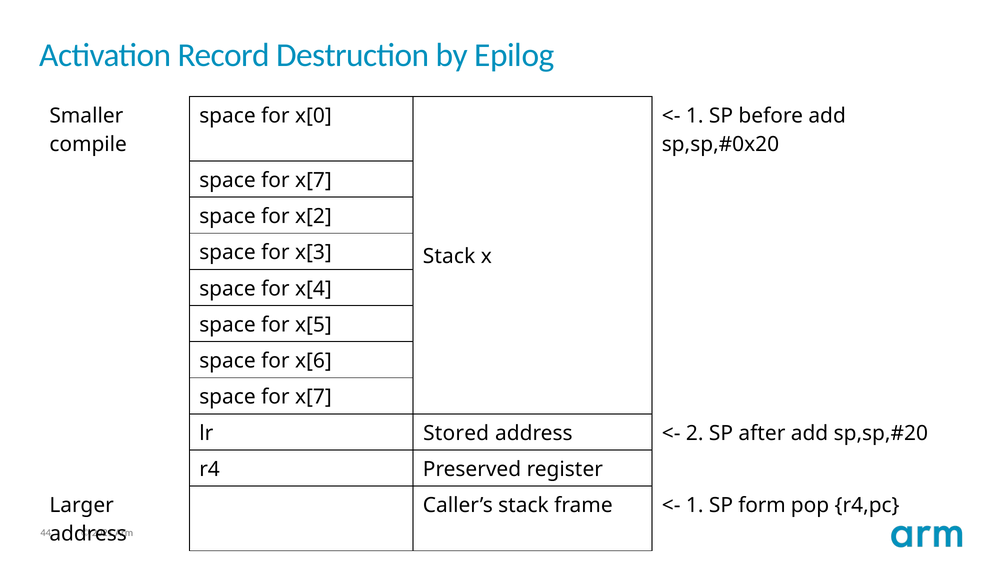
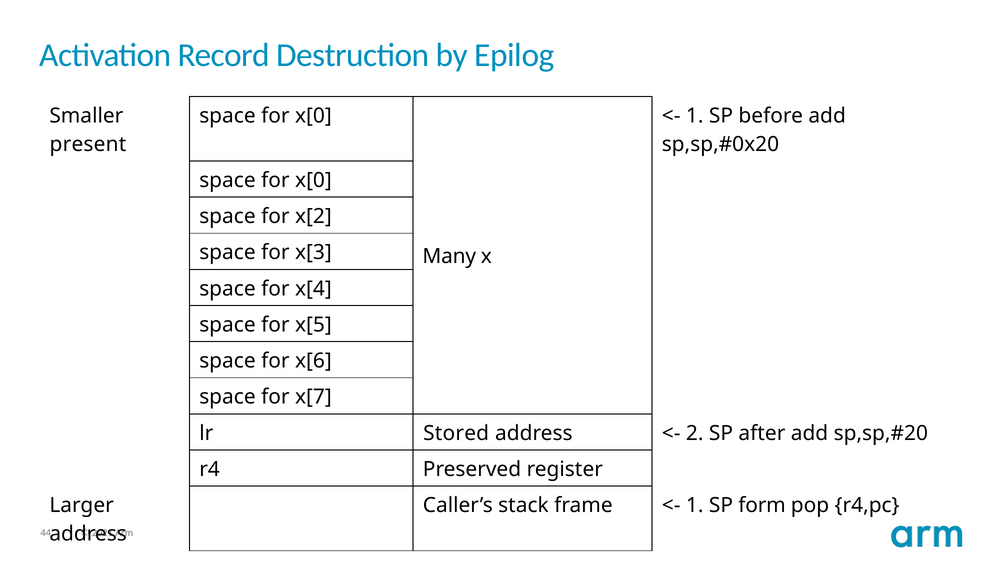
compile: compile -> present (88, 144)
x[7: x[7 -> x[0 (313, 180)
Stack: Stack -> Many (449, 256)
